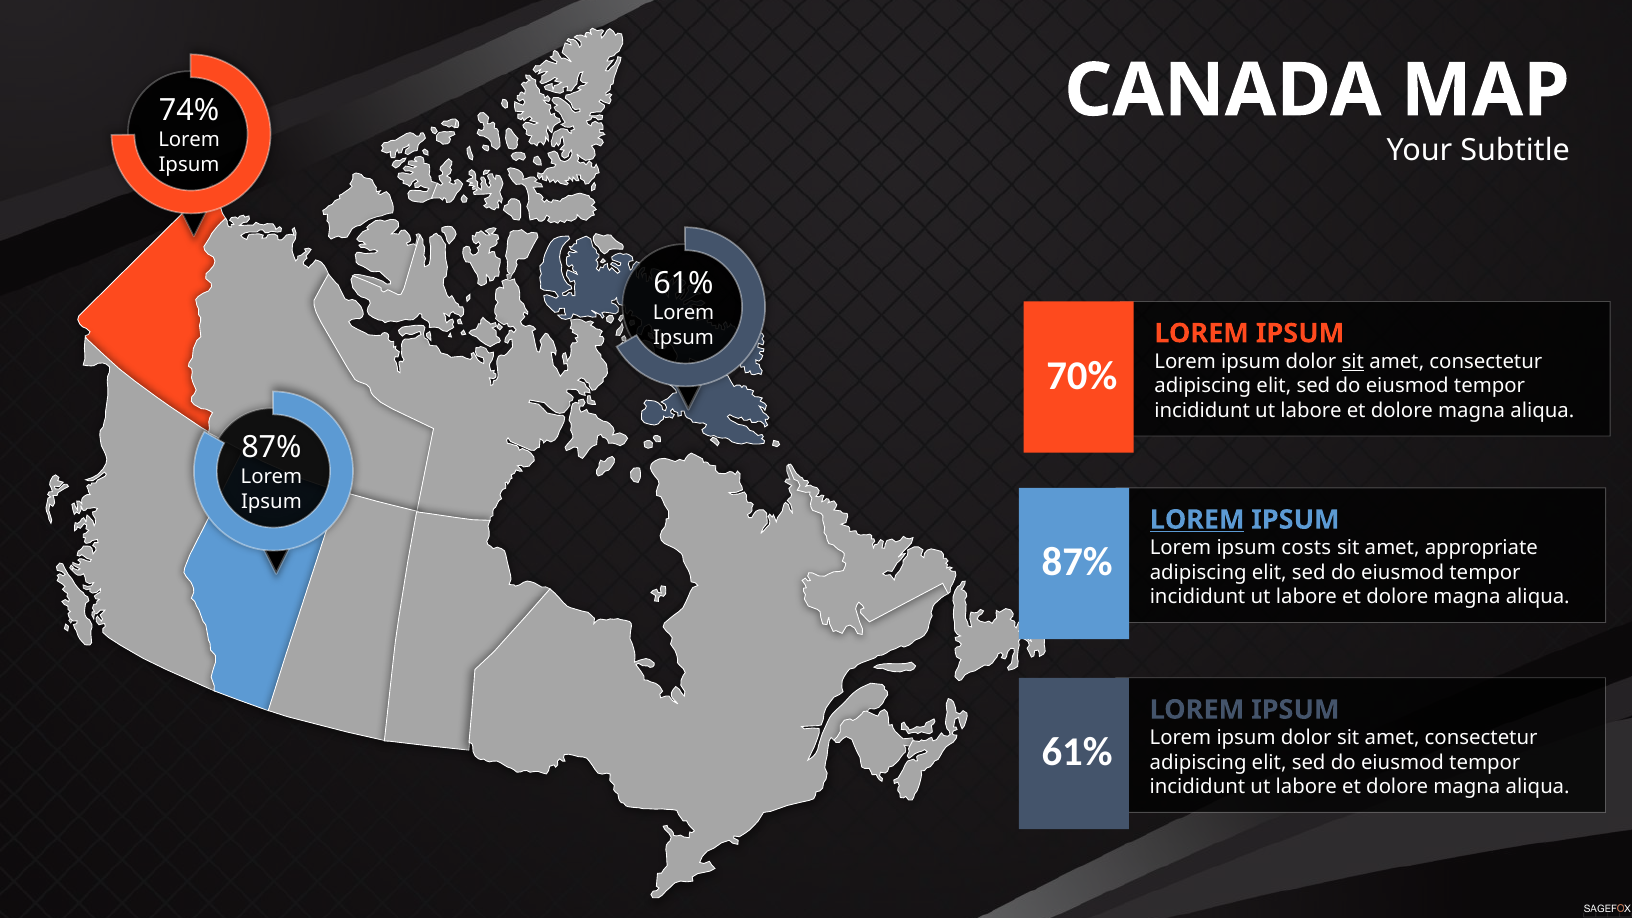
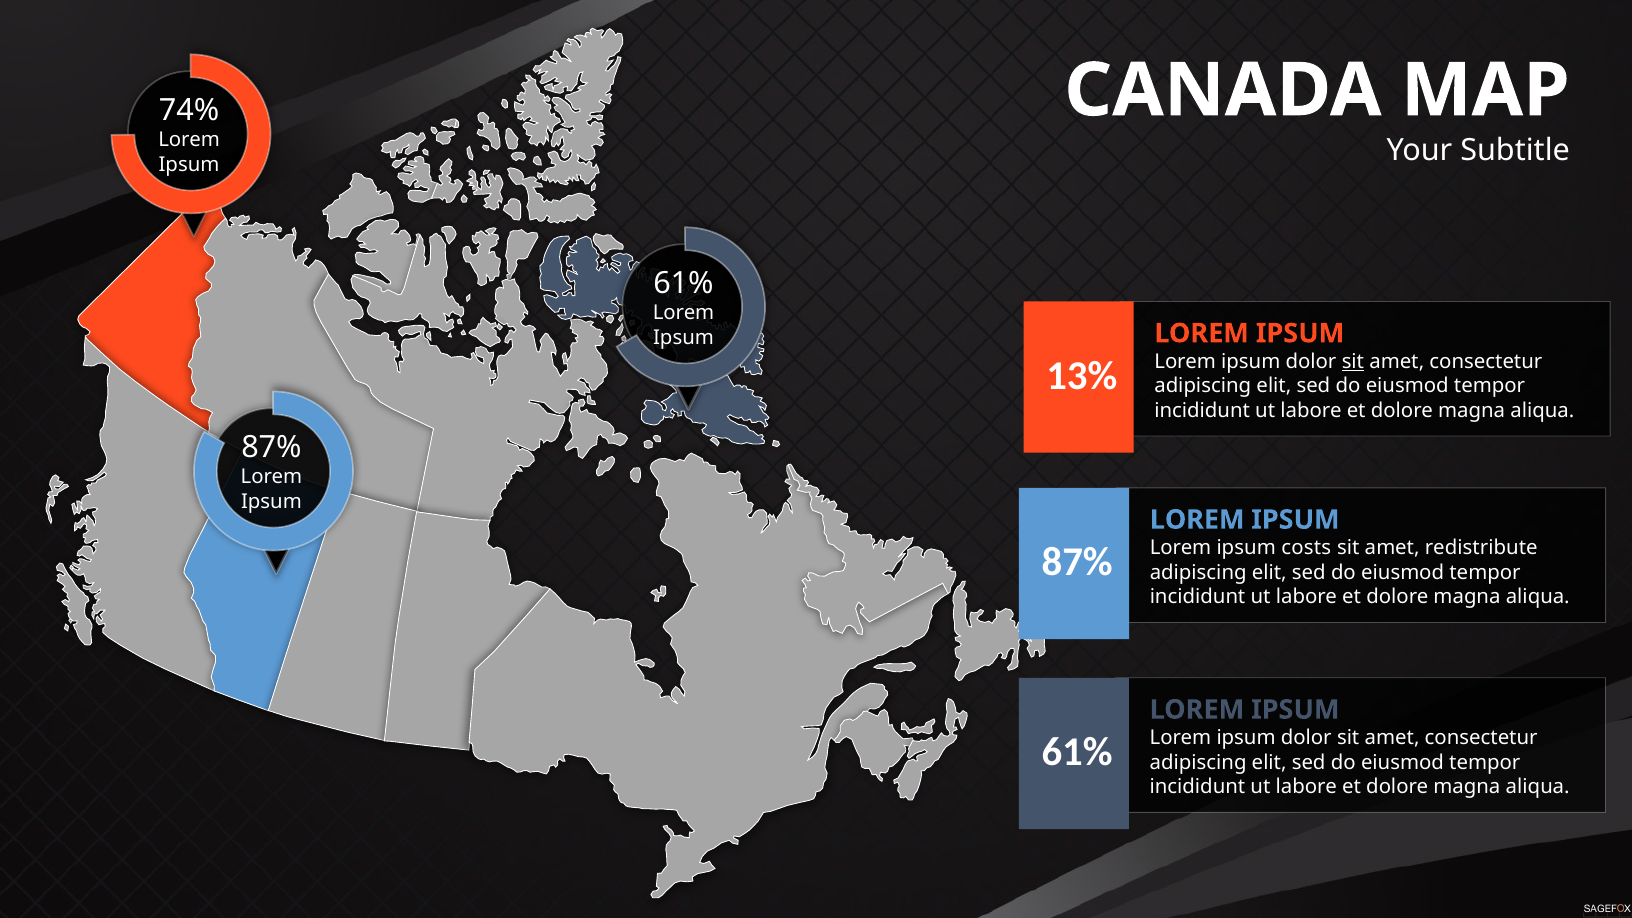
70%: 70% -> 13% (1082, 376)
LOREM underline: present -> none (1197, 520)
appropriate: appropriate -> redistribute (1481, 548)
